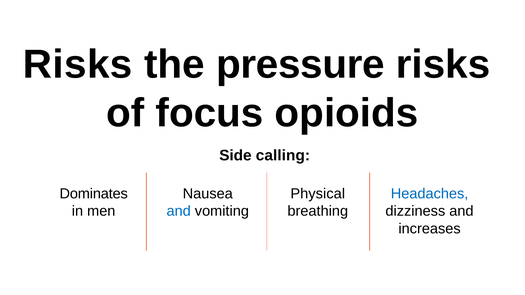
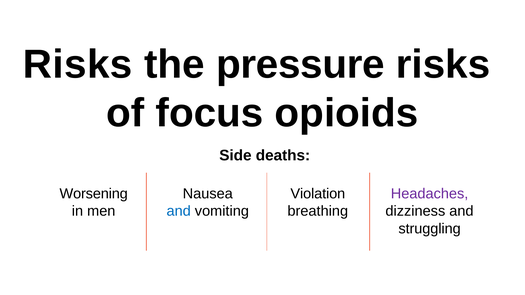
calling: calling -> deaths (283, 156)
Dominates: Dominates -> Worsening (94, 194)
Physical: Physical -> Violation (318, 194)
Headaches colour: blue -> purple (430, 194)
increases: increases -> struggling (430, 229)
